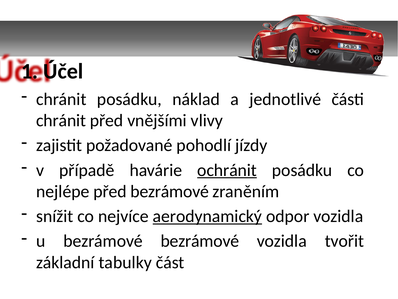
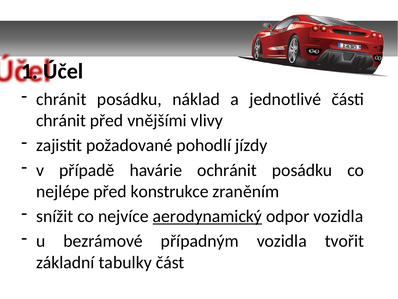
ochránit underline: present -> none (227, 170)
před bezrámové: bezrámové -> konstrukce (170, 191)
bezrámové bezrámové: bezrámové -> případným (200, 241)
